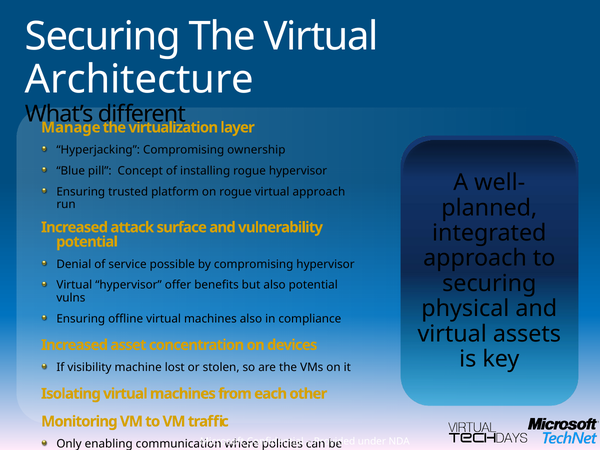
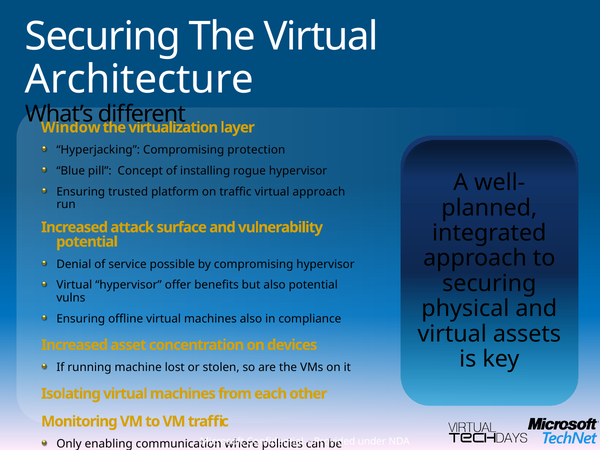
Manage: Manage -> Window (71, 127)
ownership: ownership -> protection (256, 150)
on rogue: rogue -> traffic (235, 192)
visibility: visibility -> running (89, 367)
